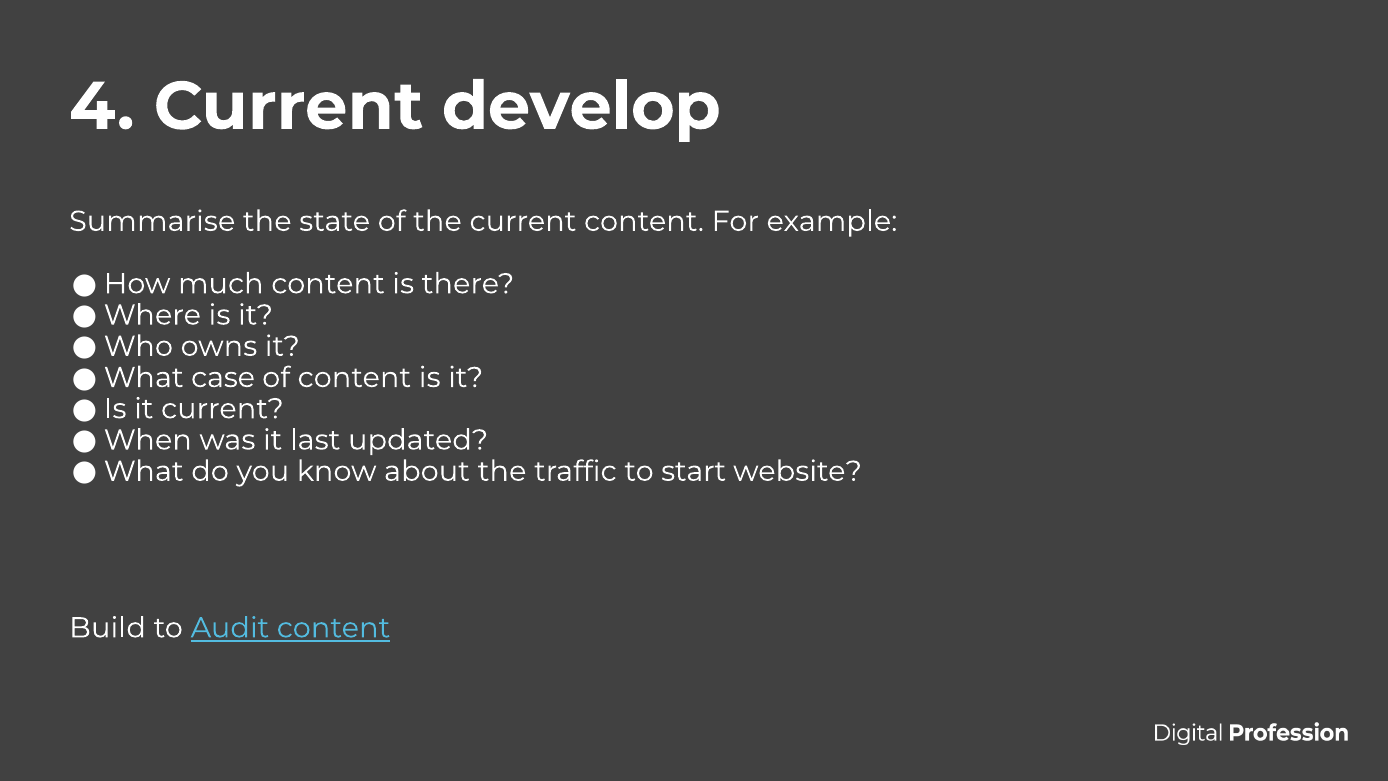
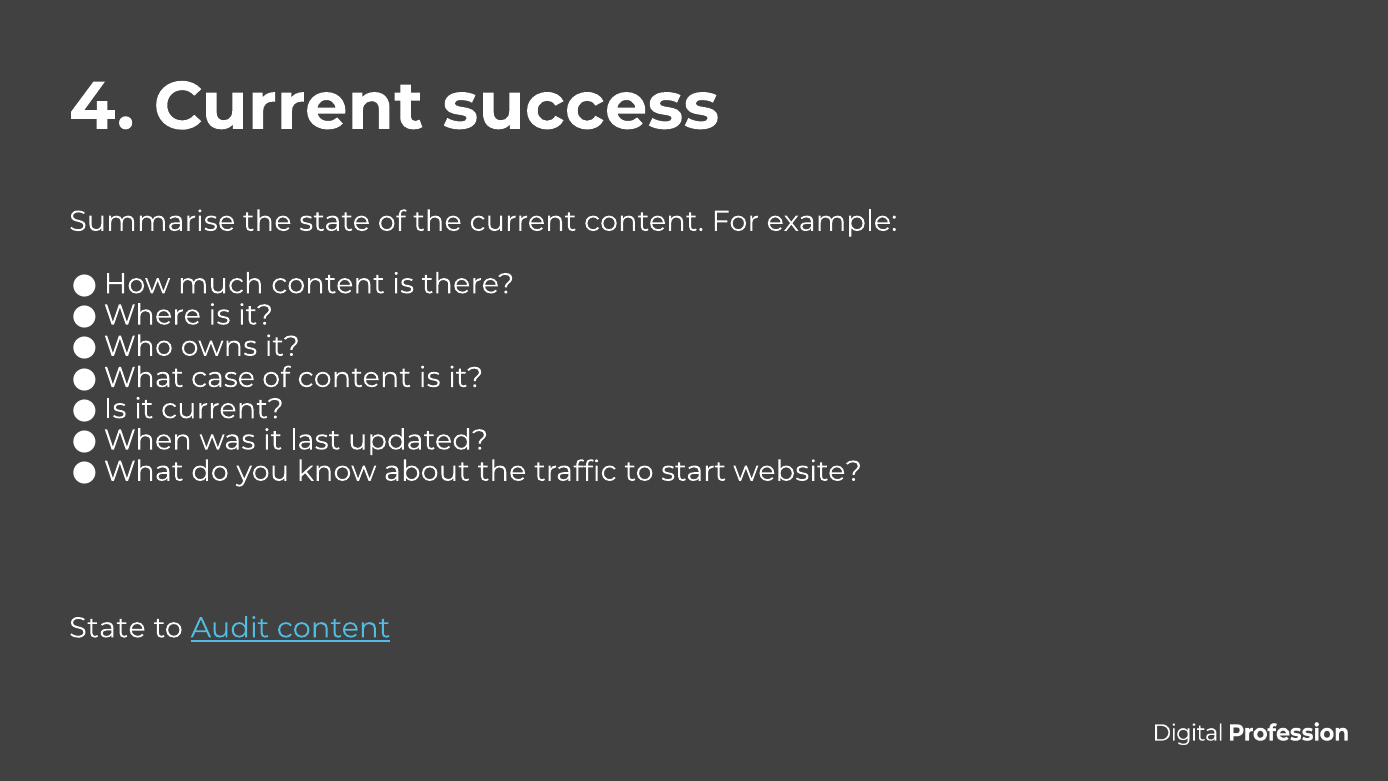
develop: develop -> success (581, 107)
Build: Build -> State (107, 628)
